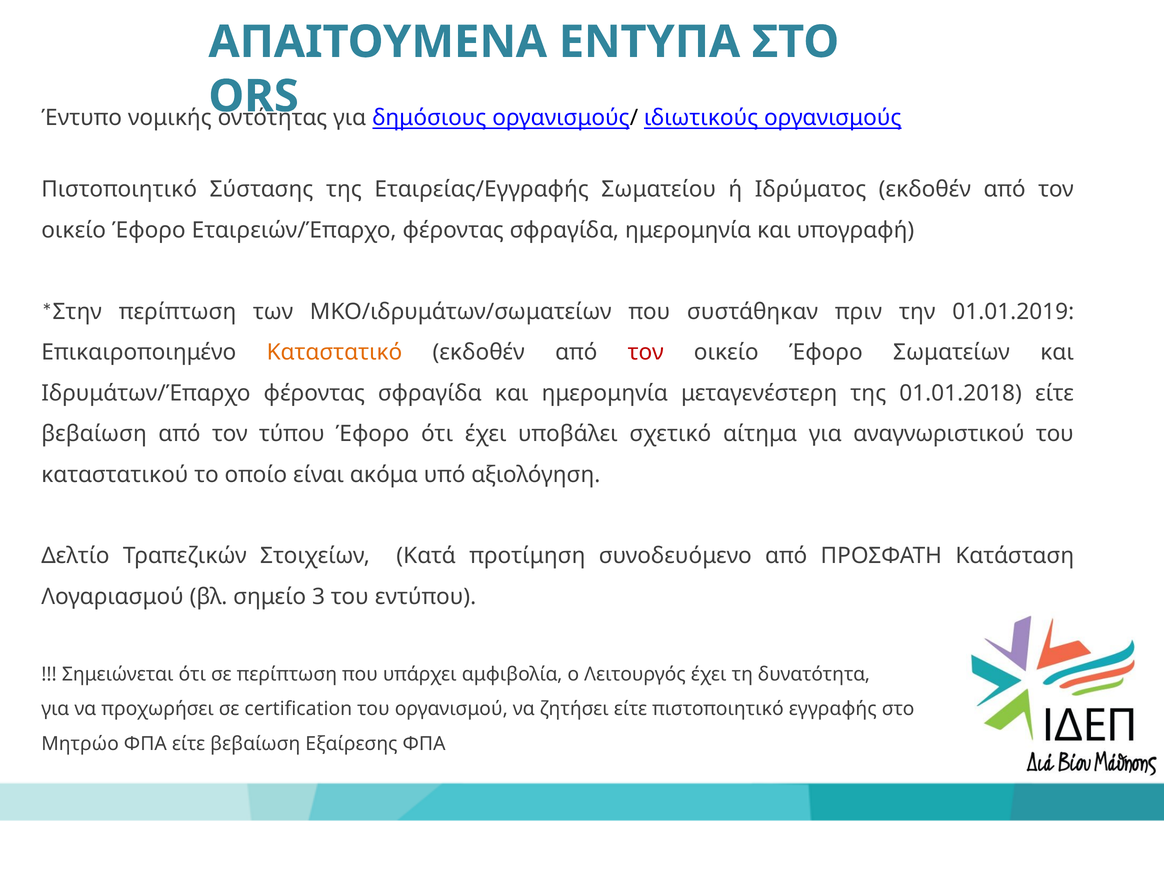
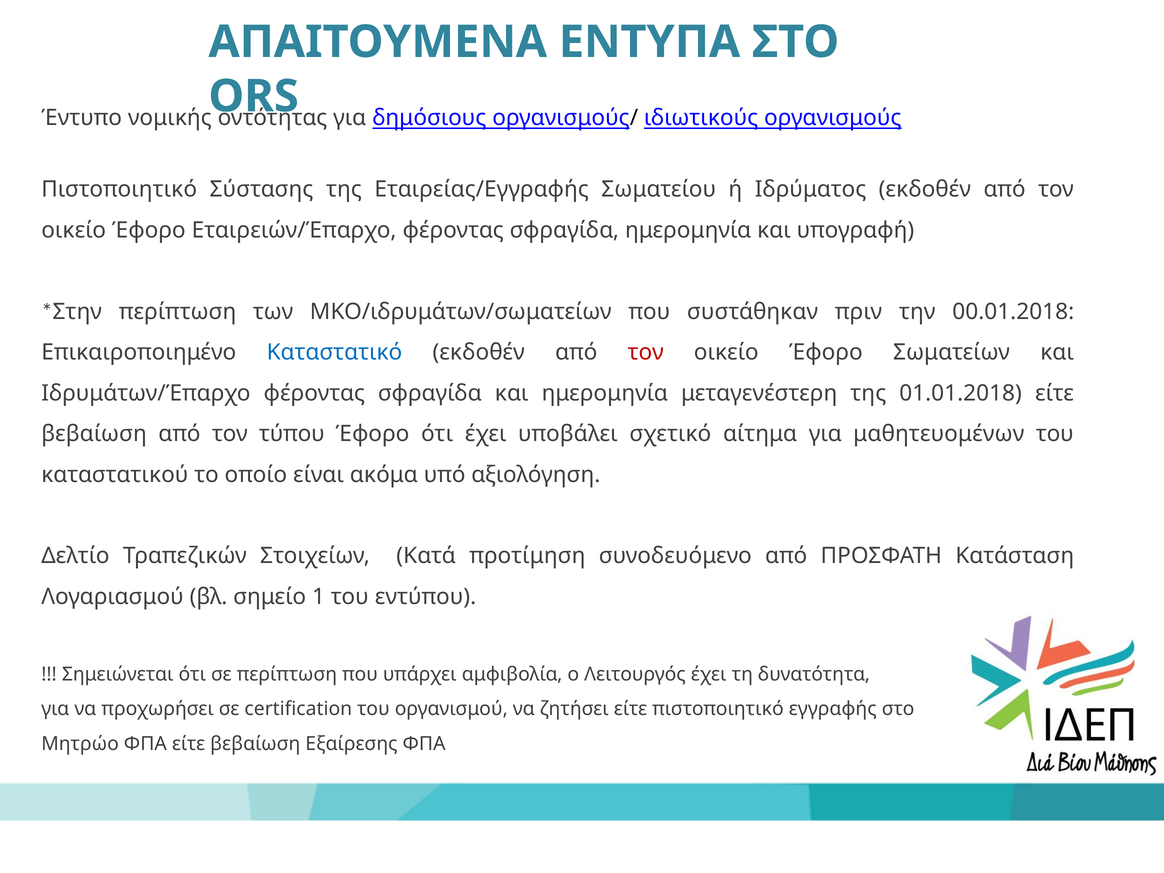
01.01.2019: 01.01.2019 -> 00.01.2018 (1013, 312)
Καταστατικό colour: orange -> blue (334, 352)
αναγνωριστικού: αναγνωριστικού -> μαθητευομένων (939, 434)
3: 3 -> 1 (318, 597)
